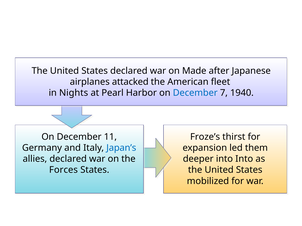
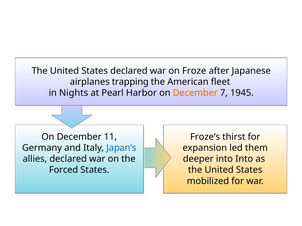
Made: Made -> Froze (194, 71)
attacked: attacked -> trapping (130, 82)
December colour: blue -> orange (195, 93)
1940: 1940 -> 1945 (242, 93)
Forces: Forces -> Forced (64, 170)
